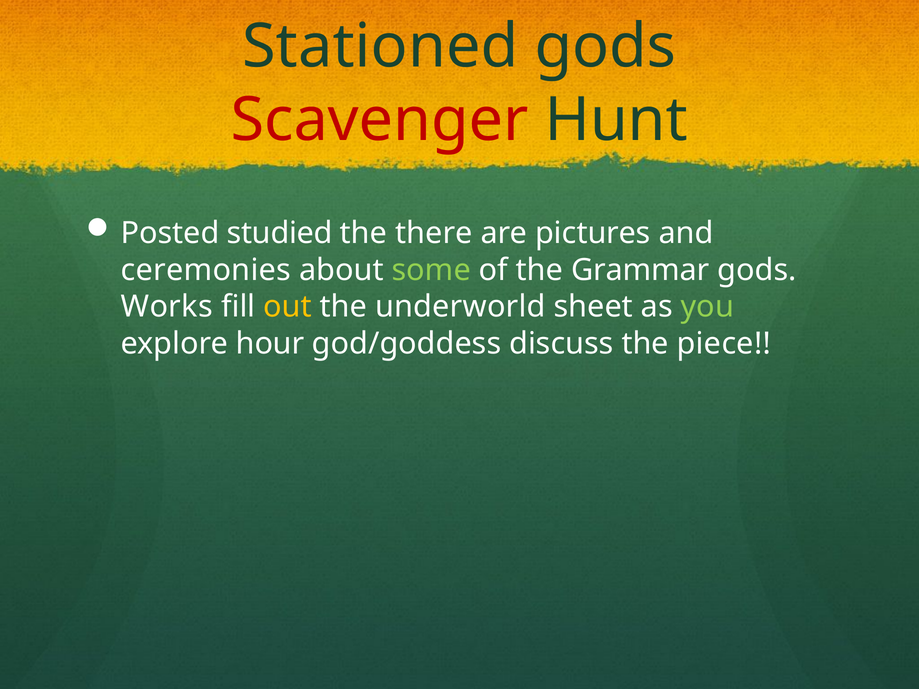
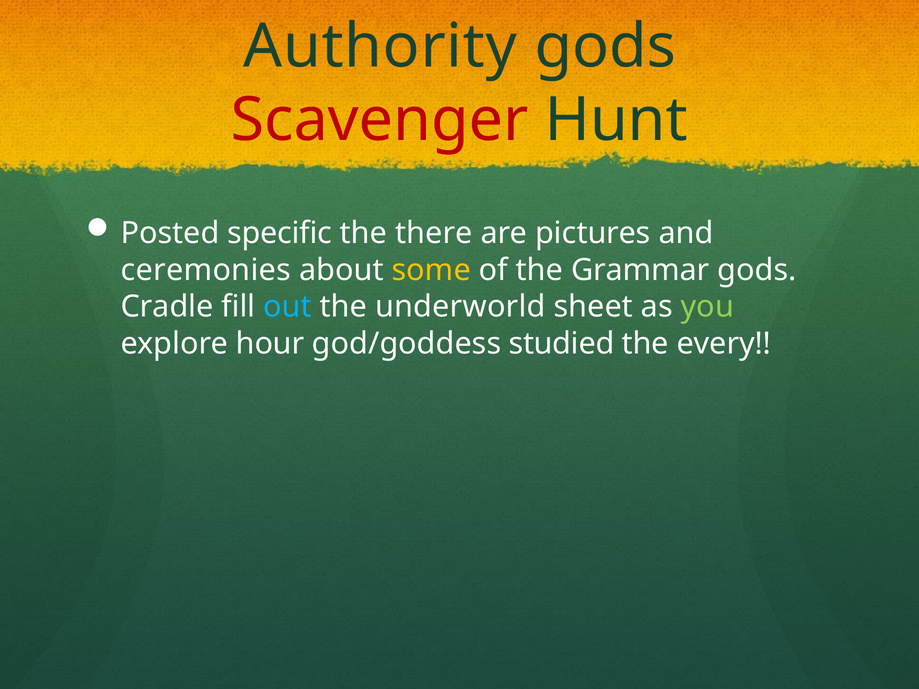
Stationed: Stationed -> Authority (380, 47)
studied: studied -> specific (280, 233)
some colour: light green -> yellow (431, 270)
Works: Works -> Cradle (167, 307)
out colour: yellow -> light blue (288, 307)
discuss: discuss -> studied (562, 344)
piece: piece -> every (724, 344)
